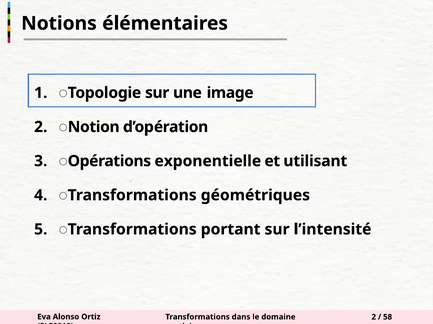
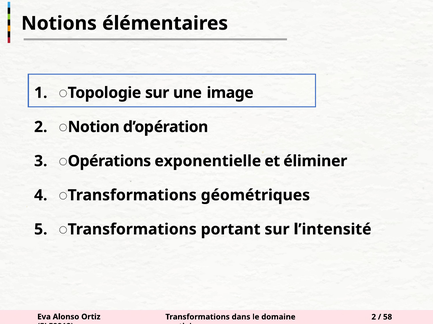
utilisant: utilisant -> éliminer (315, 161)
